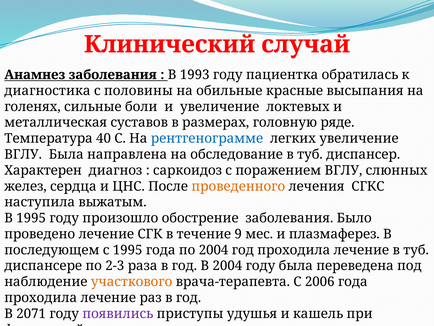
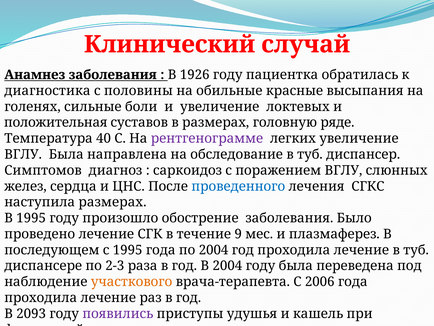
1993: 1993 -> 1926 (195, 75)
металлическая: металлическая -> положительная (56, 122)
рентгенограмме colour: blue -> purple (207, 138)
Характерен: Характерен -> Симптомов (43, 170)
проведенного colour: orange -> blue (238, 186)
наступила выжатым: выжатым -> размерах (112, 202)
2071: 2071 -> 2093 (31, 313)
